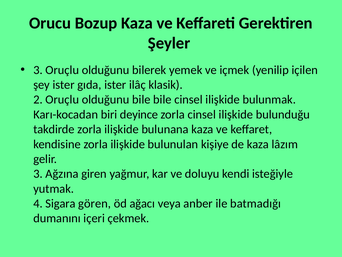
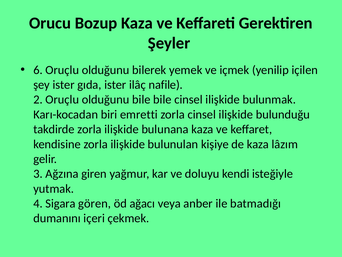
3: 3 -> 6 (38, 70)
klasik: klasik -> nafile (166, 85)
deyince: deyince -> emretti (139, 114)
